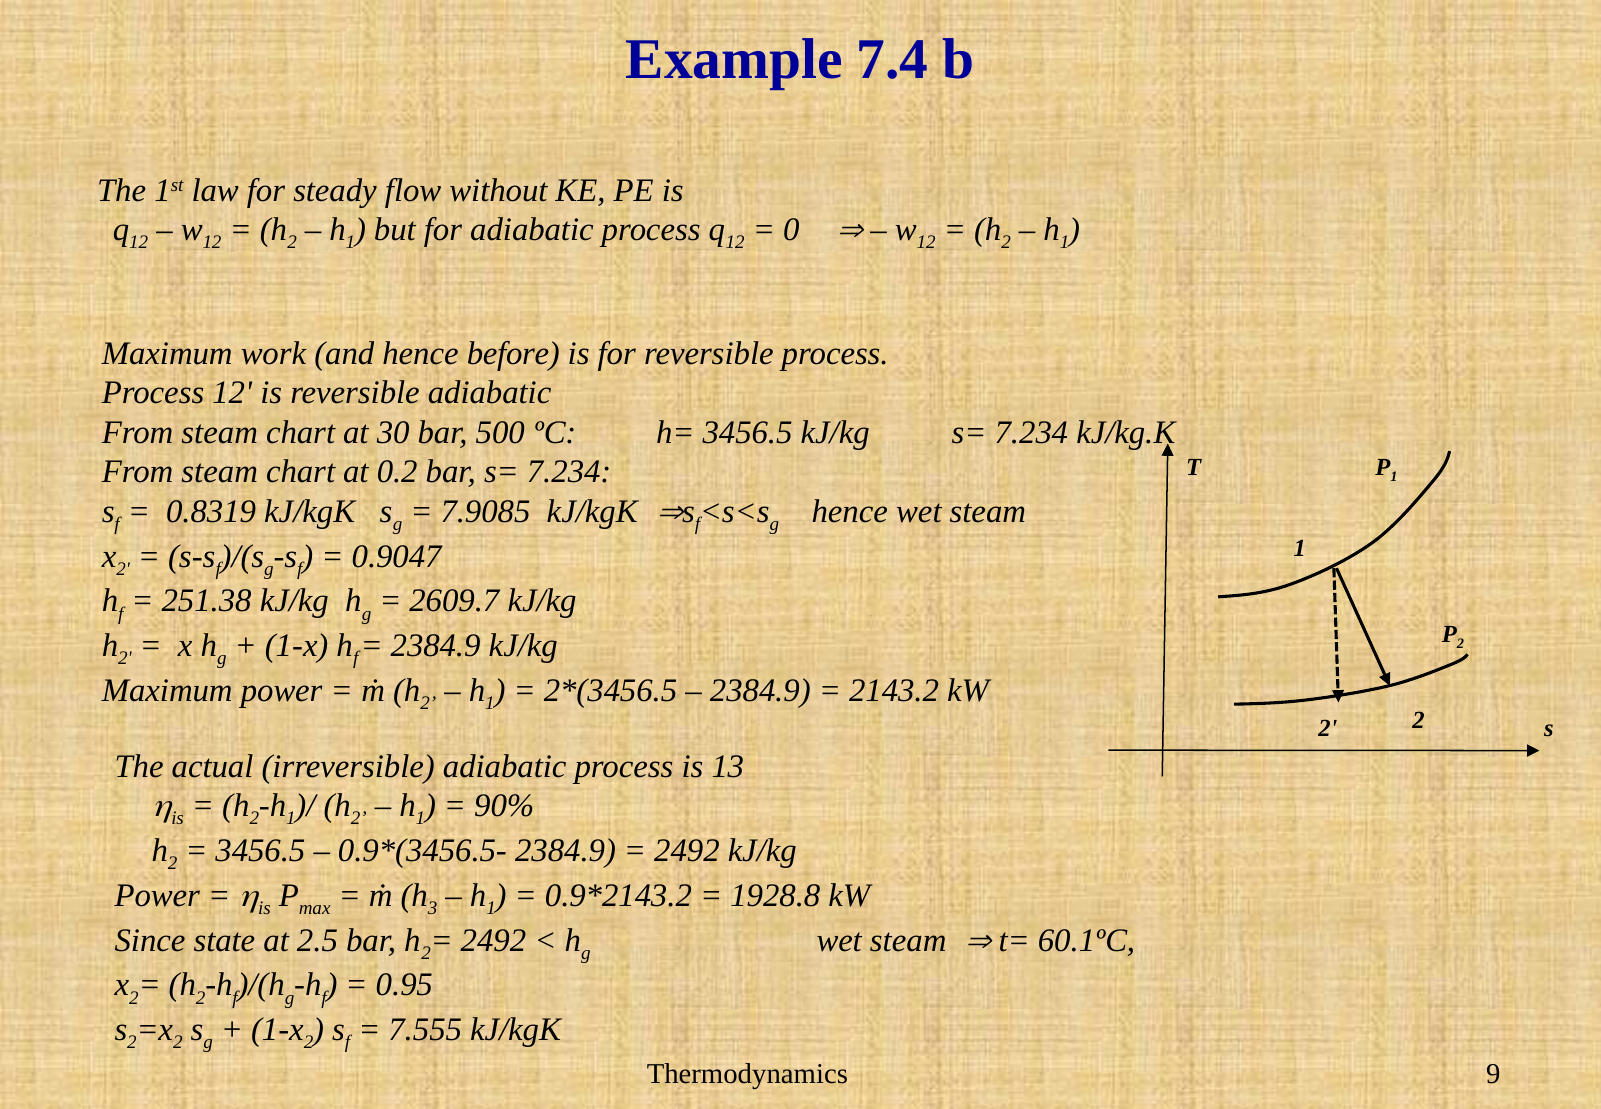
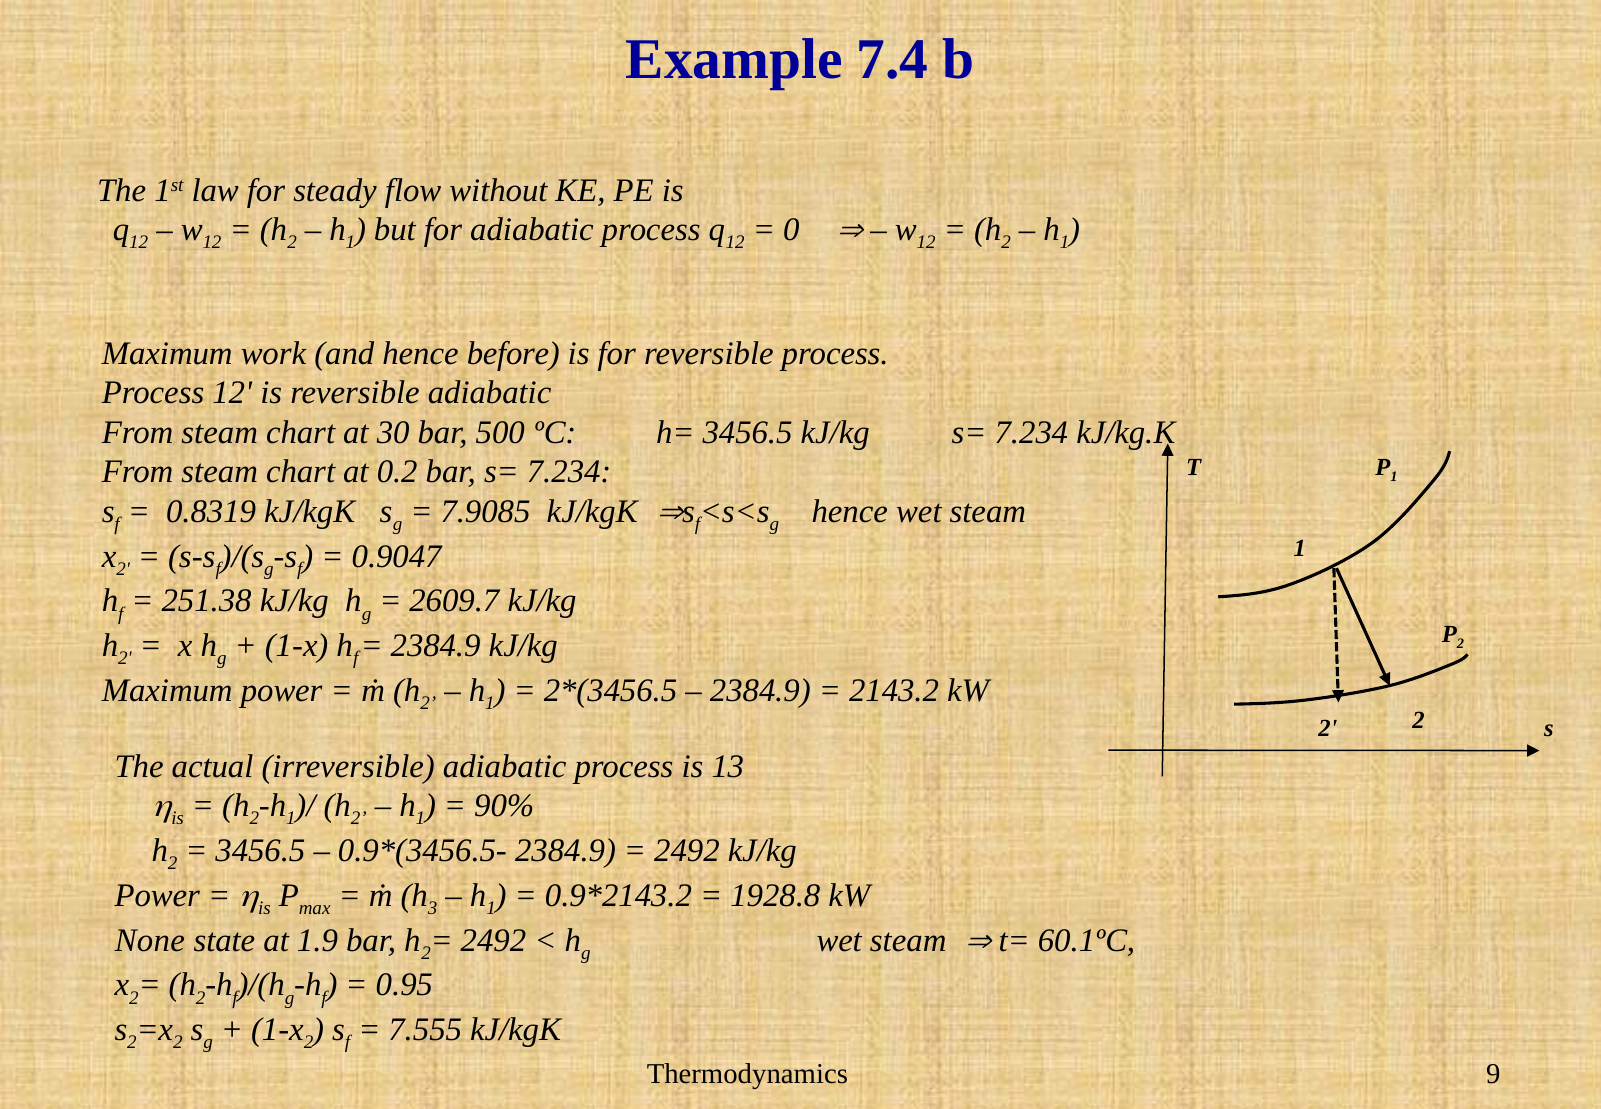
Since: Since -> None (150, 940)
2.5: 2.5 -> 1.9 (317, 940)
